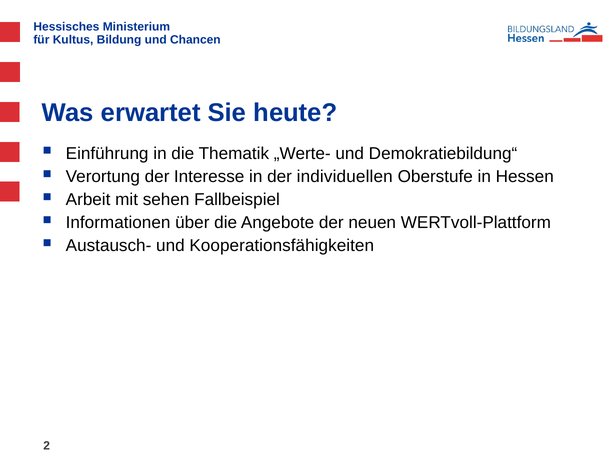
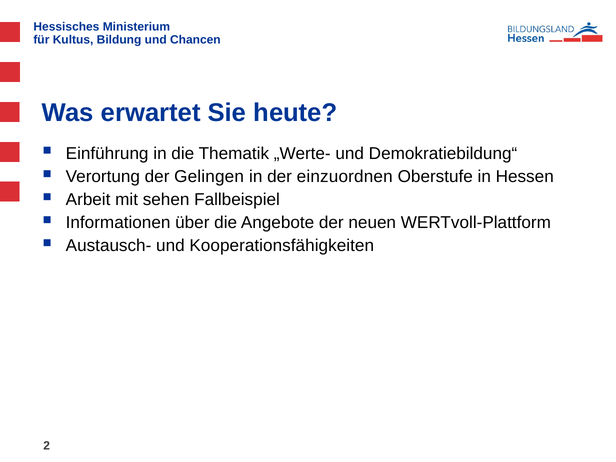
Interesse: Interesse -> Gelingen (209, 176)
individuellen: individuellen -> einzuordnen (345, 176)
